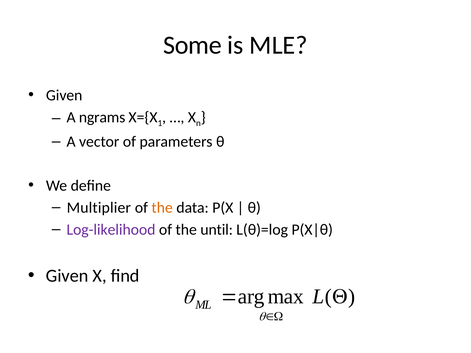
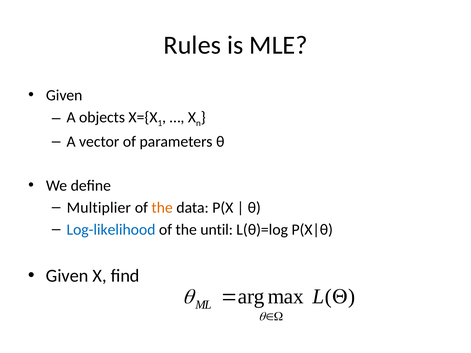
Some: Some -> Rules (192, 45)
ngrams: ngrams -> objects (102, 117)
Log-likelihood colour: purple -> blue (111, 230)
